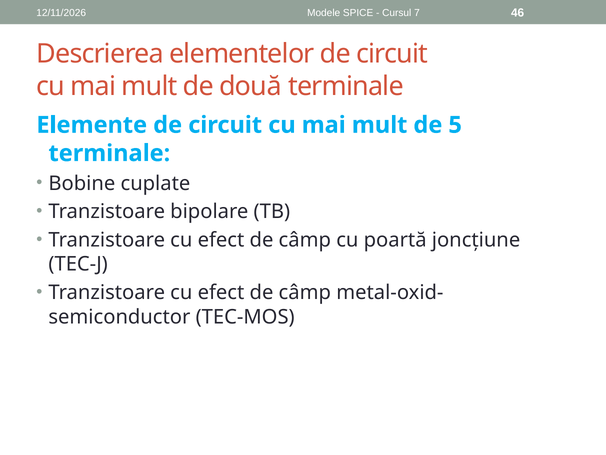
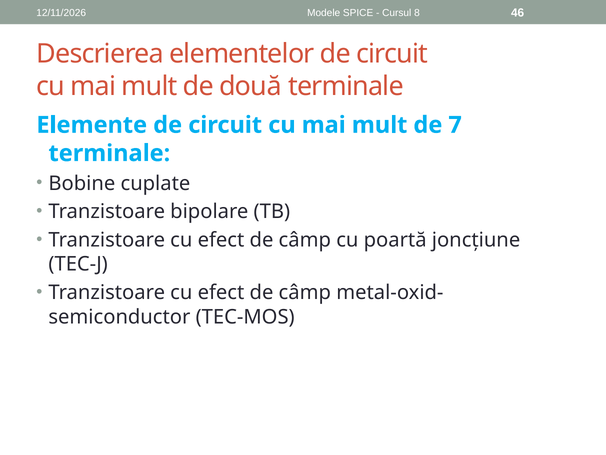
7: 7 -> 8 (417, 13)
5: 5 -> 7 (455, 125)
